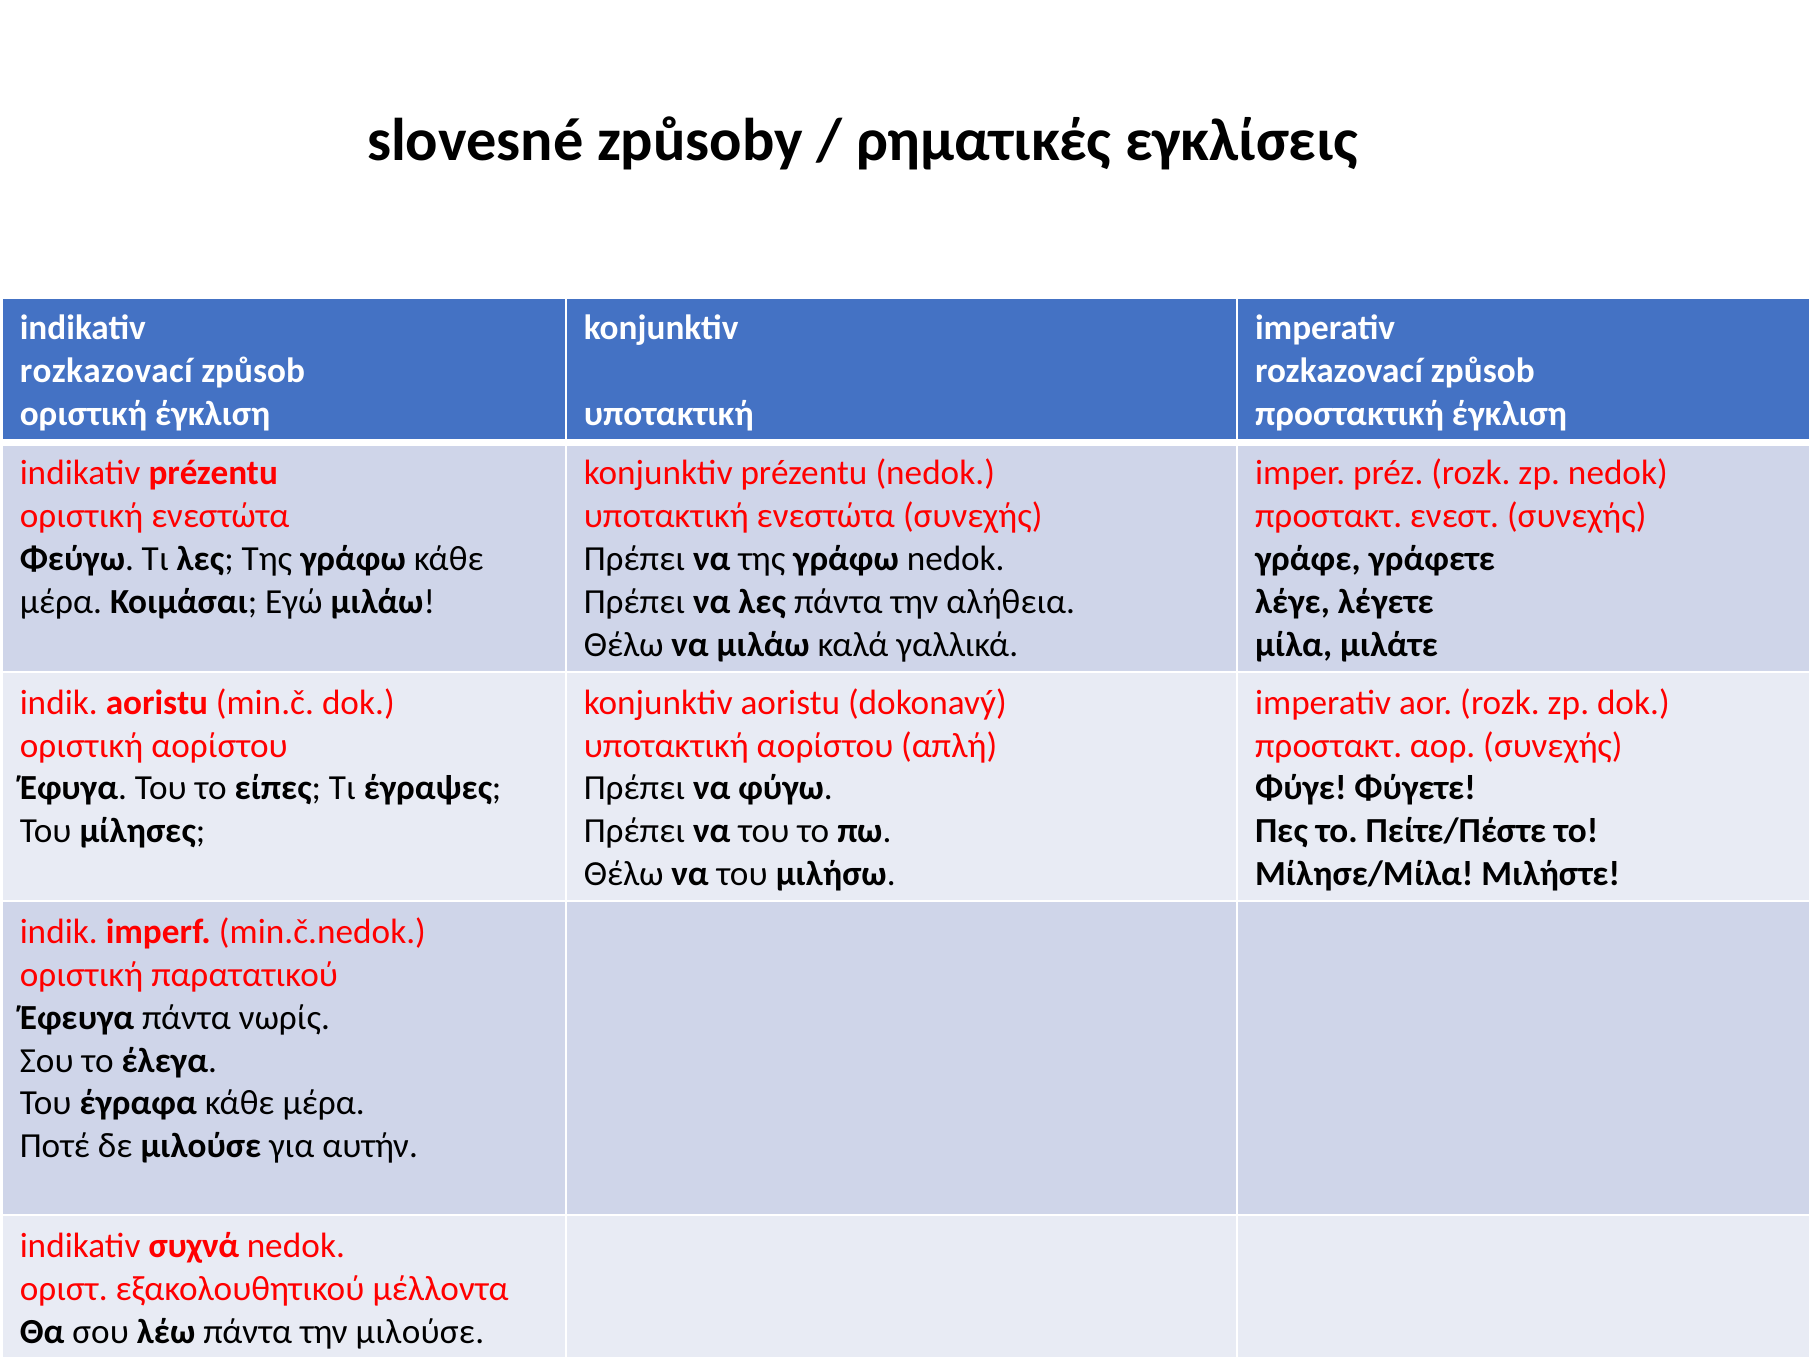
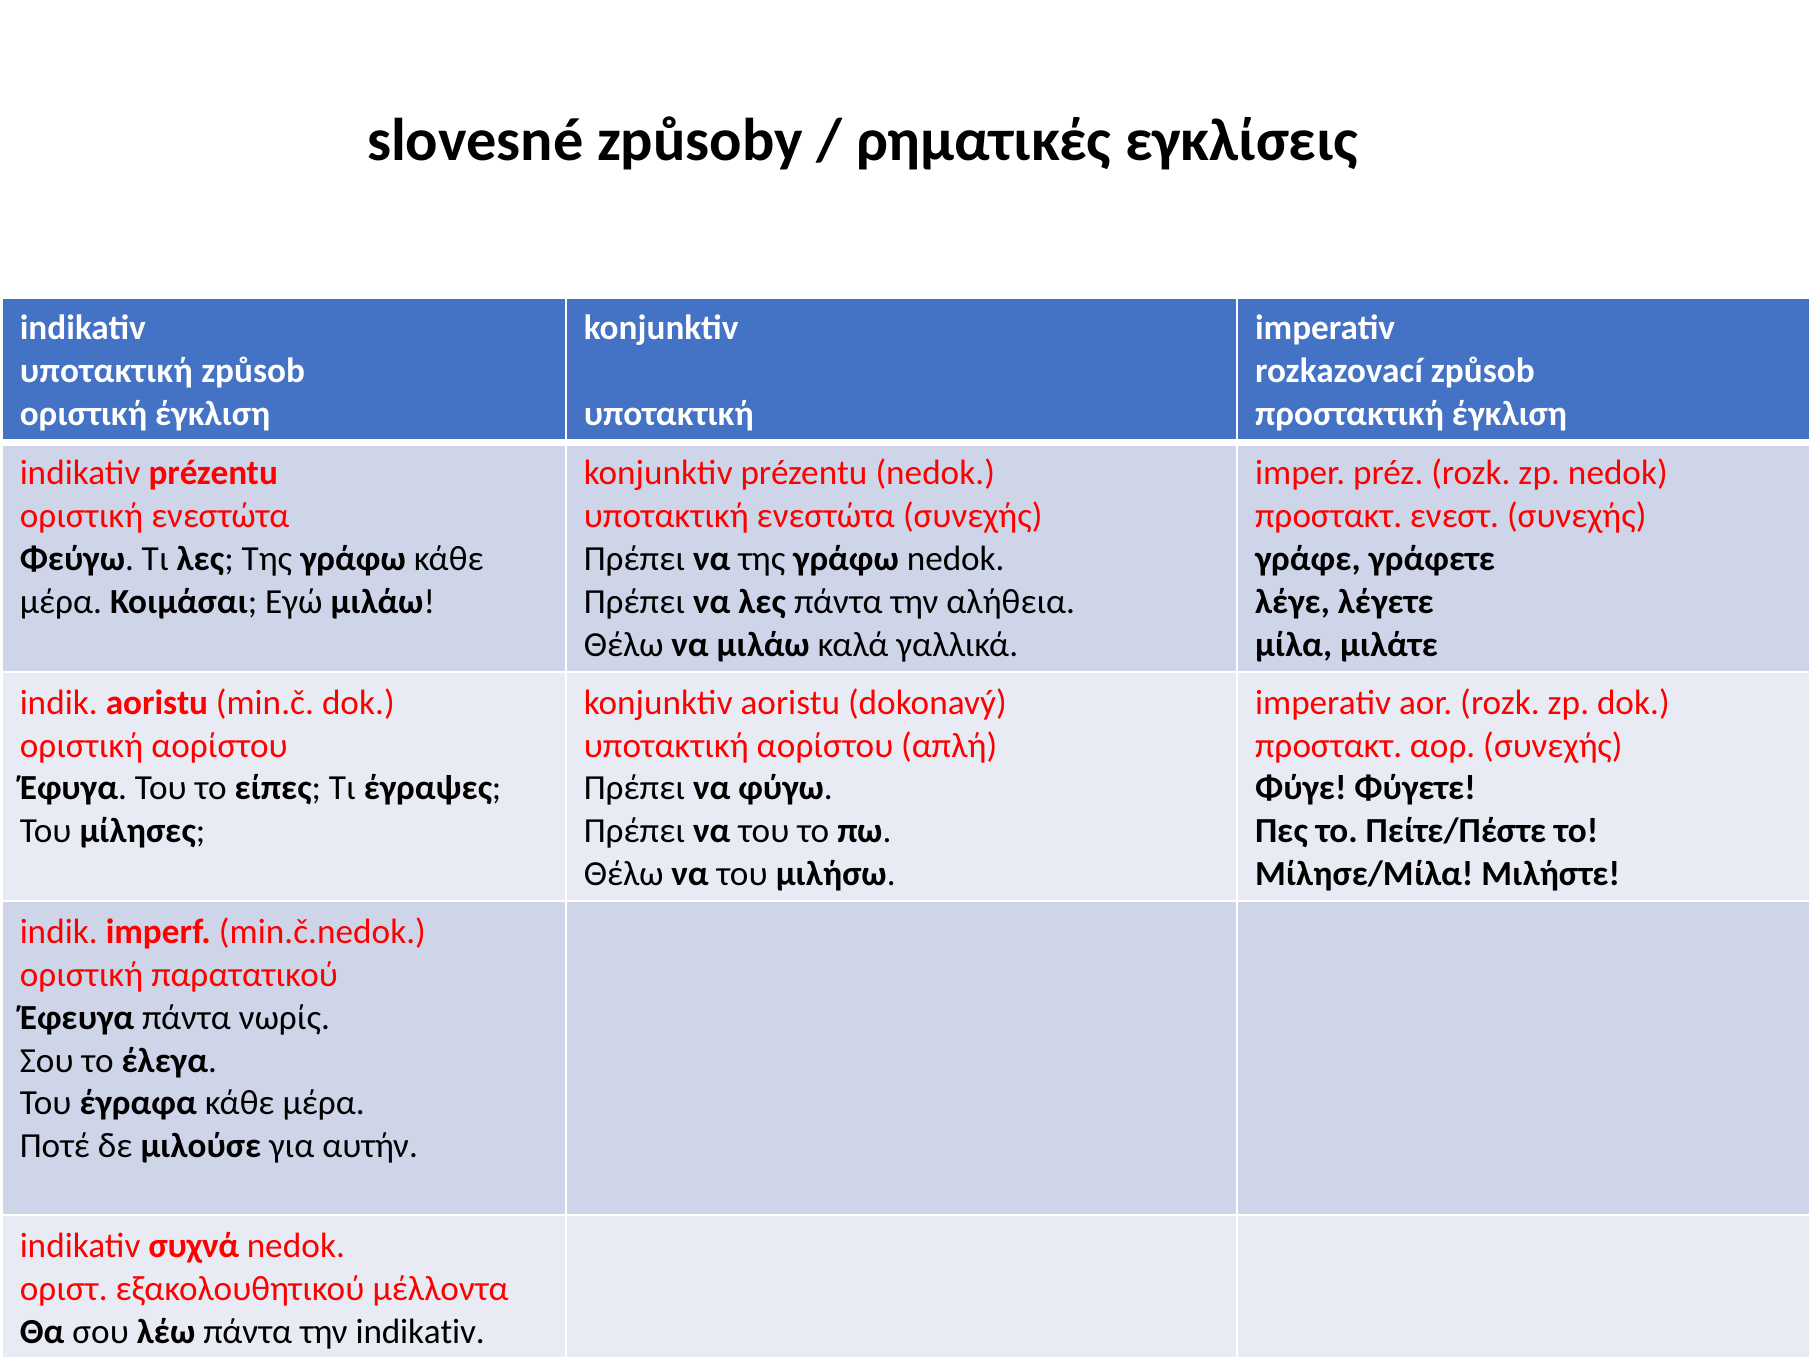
rozkazovací: rozkazovací -> υποτακτική (106, 371)
την μιλούσε: μιλούσε -> indikativ (420, 1332)
